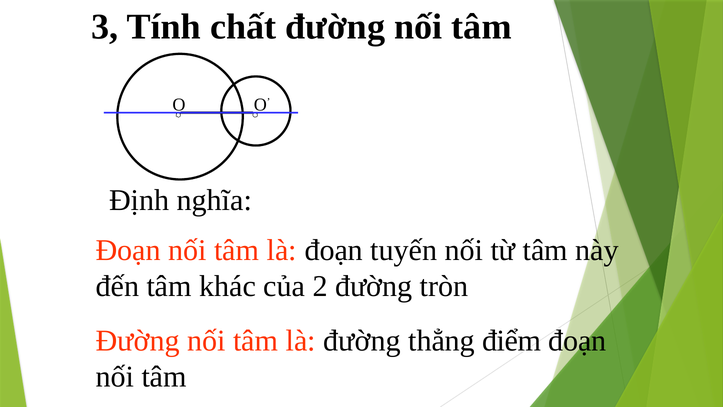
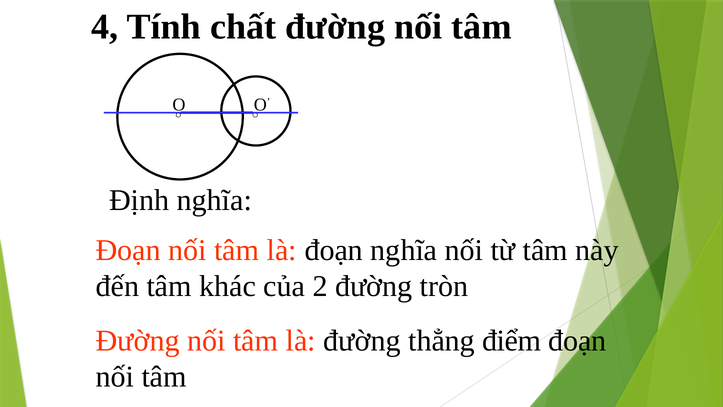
3: 3 -> 4 (105, 27)
đoạn tuyến: tuyến -> nghĩa (404, 250)
